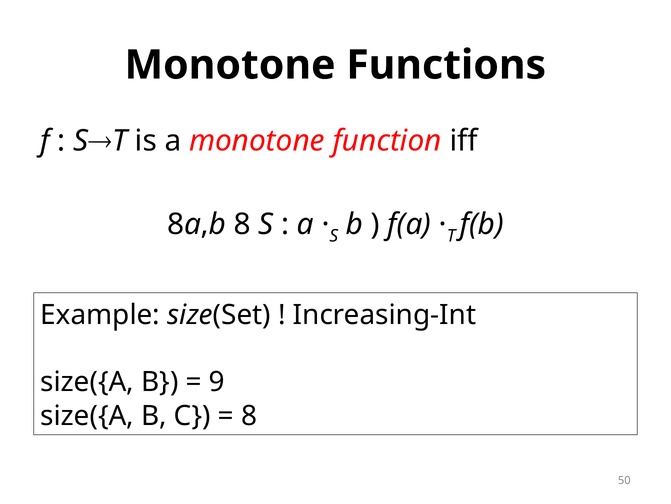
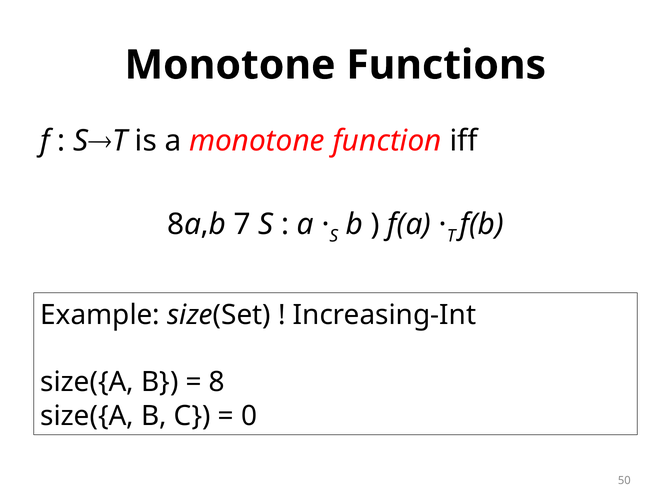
8a,b 8: 8 -> 7 (242, 224)
9: 9 -> 8 (217, 382)
8: 8 -> 0 (249, 415)
